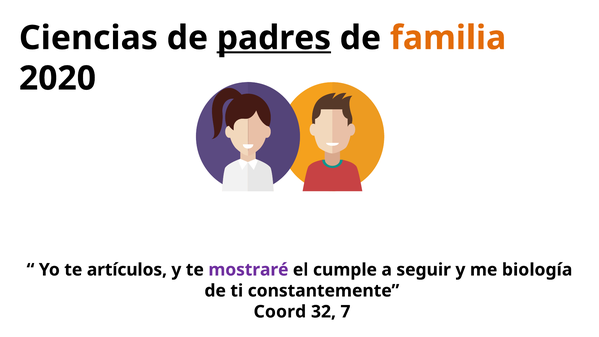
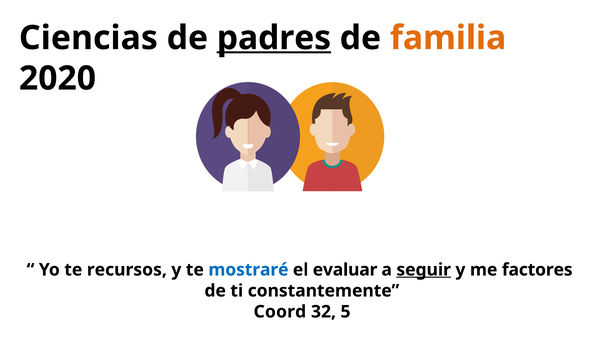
artículos: artículos -> recursos (127, 270)
mostraré colour: purple -> blue (248, 270)
cumple: cumple -> evaluar (345, 270)
seguir underline: none -> present (424, 270)
biología: biología -> factores (537, 270)
7: 7 -> 5 (345, 312)
